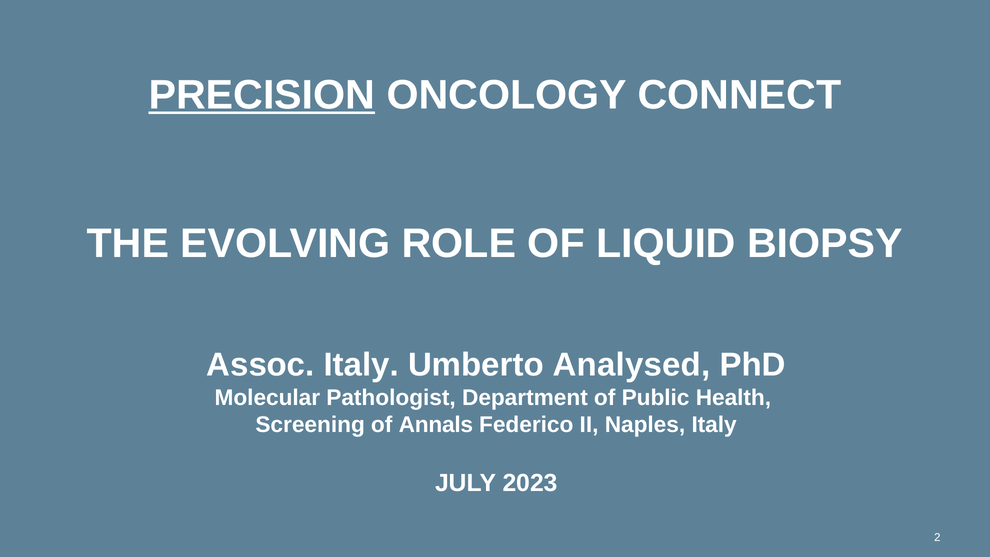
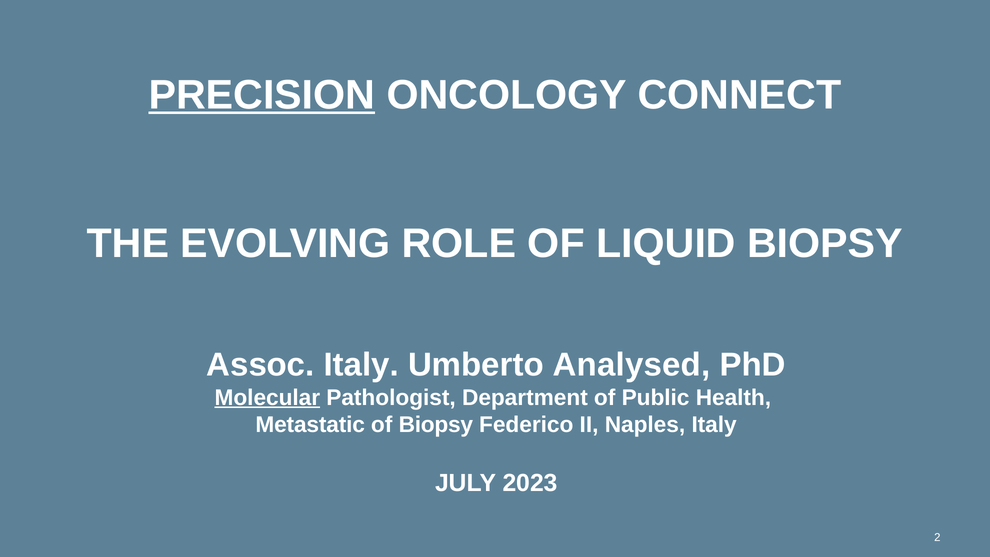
Molecular underline: none -> present (267, 398)
Screening: Screening -> Metastatic (310, 425)
of Annals: Annals -> Biopsy (436, 425)
